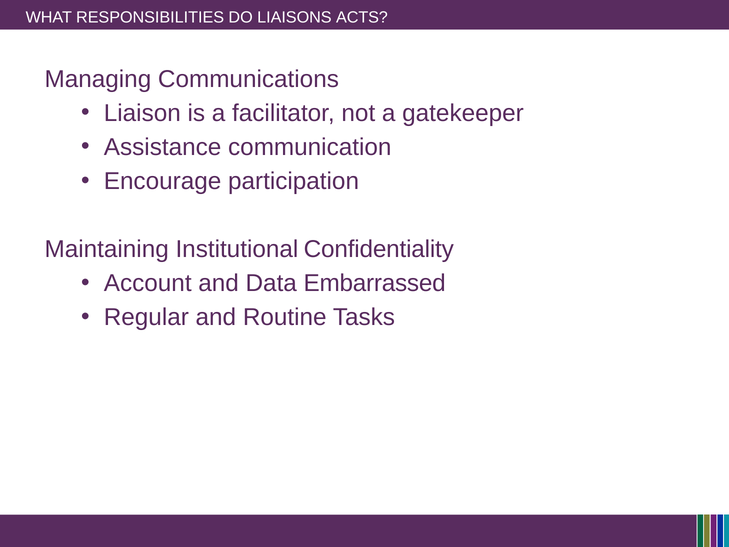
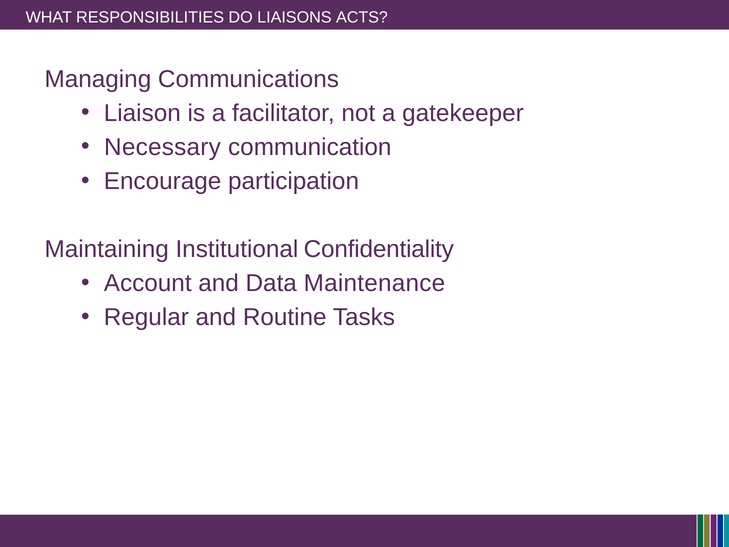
Assistance: Assistance -> Necessary (162, 147)
Embarrassed: Embarrassed -> Maintenance (374, 283)
